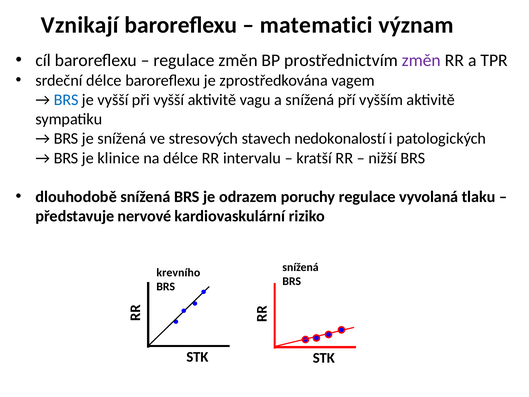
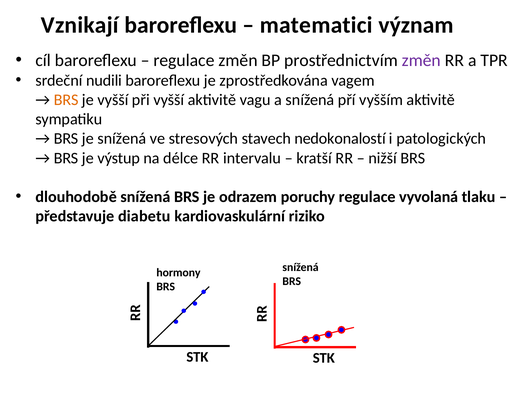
srdeční délce: délce -> nudili (104, 80)
BRS colour: blue -> orange (66, 100)
klinice: klinice -> výstup (119, 158)
nervové: nervové -> diabetu (144, 216)
krevního: krevního -> hormony (178, 272)
